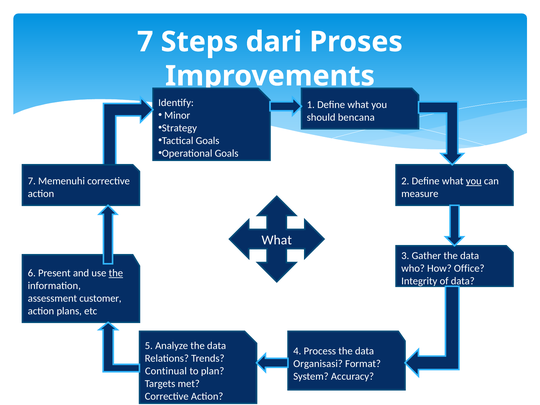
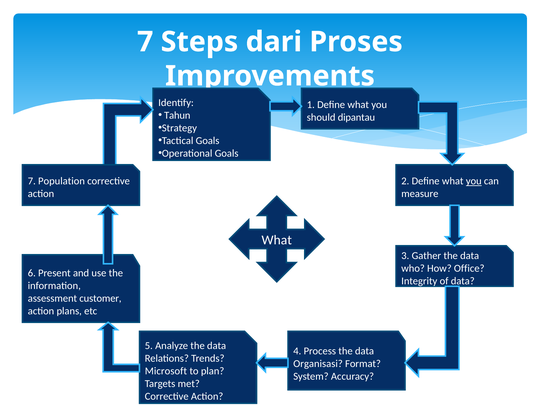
Minor: Minor -> Tahun (177, 115)
bencana: bencana -> dipantau (356, 117)
Memenuhi: Memenuhi -> Population (62, 181)
the underline: present -> none (116, 273)
Continual: Continual -> Microsoft (166, 371)
